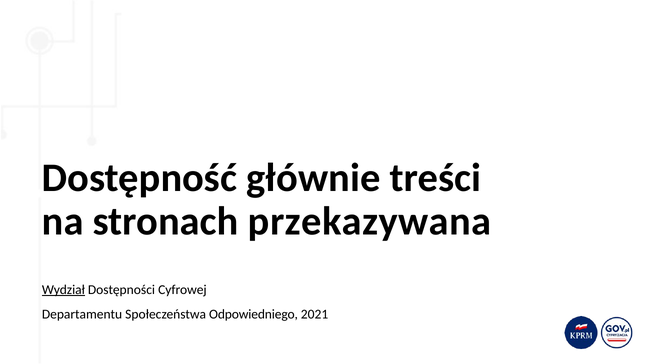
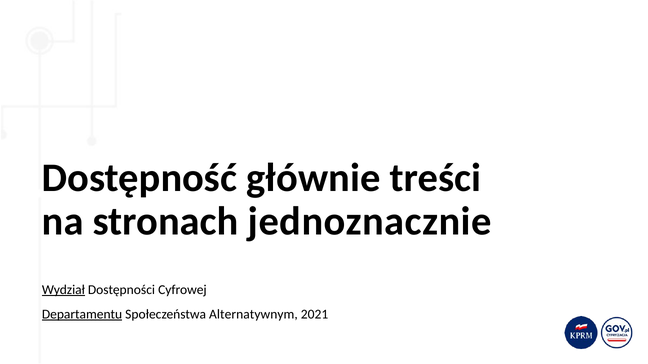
przekazywana: przekazywana -> jednoznacznie (370, 222)
Departamentu underline: none -> present (82, 315)
Odpowiedniego: Odpowiedniego -> Alternatywnym (253, 315)
